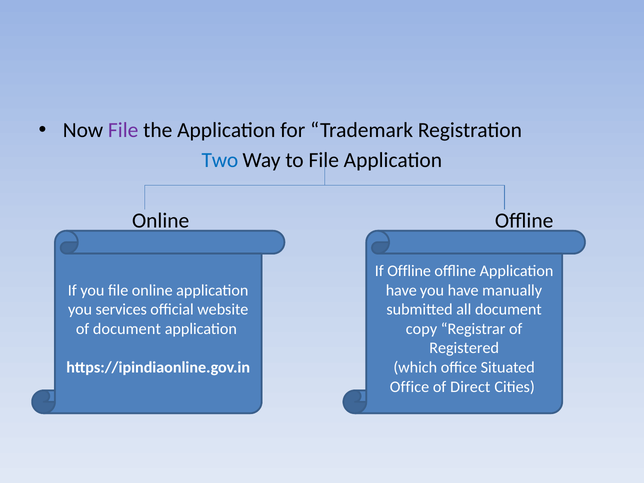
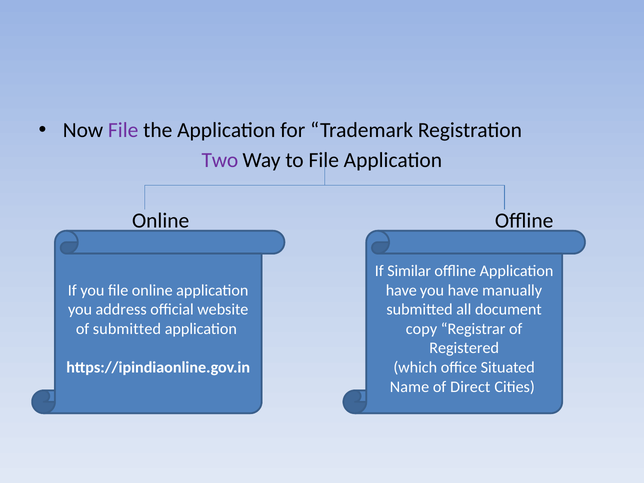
Two colour: blue -> purple (220, 160)
If Offline: Offline -> Similar (409, 271)
services: services -> address (121, 310)
of document: document -> submitted (127, 329)
Office: Office -> Name (410, 387)
